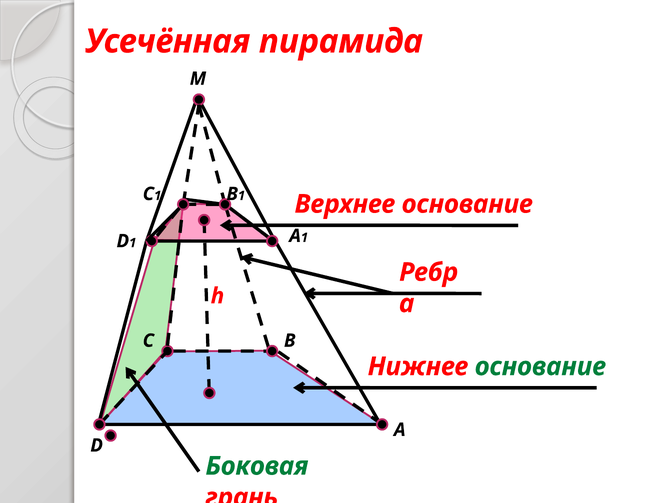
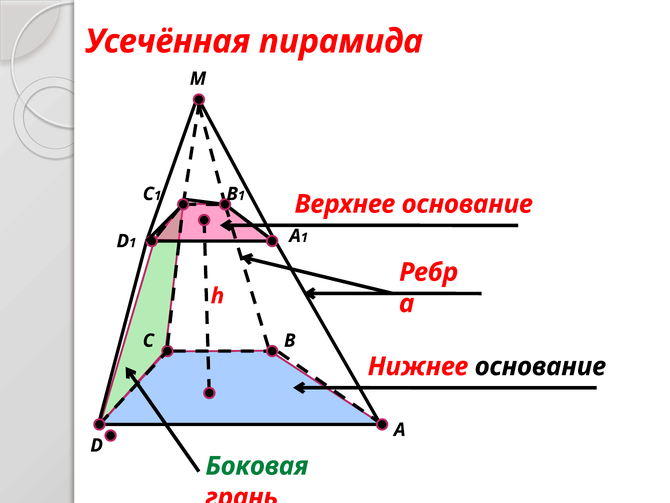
основание colour: green -> black (540, 366)
